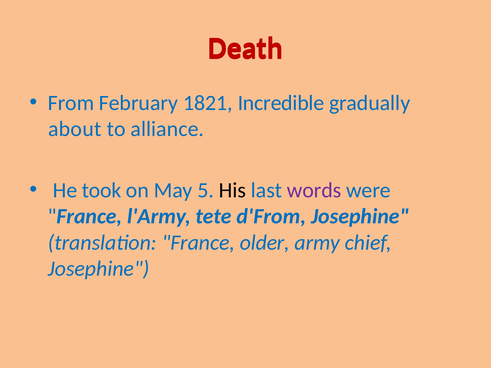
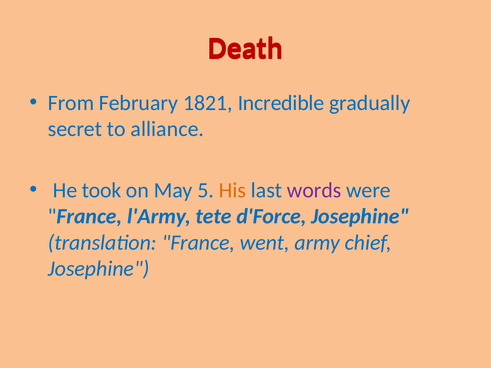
about: about -> secret (75, 129)
His colour: black -> orange (232, 190)
d'From: d'From -> d'Force (271, 217)
older: older -> went (265, 243)
